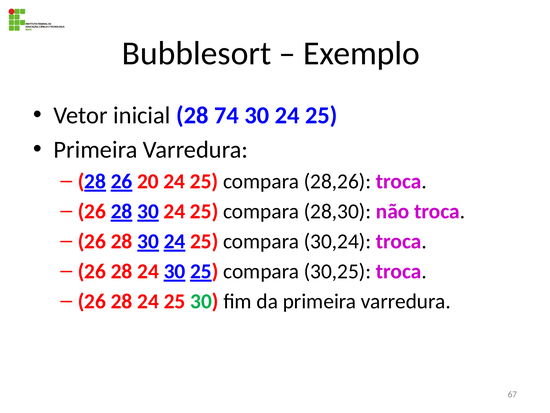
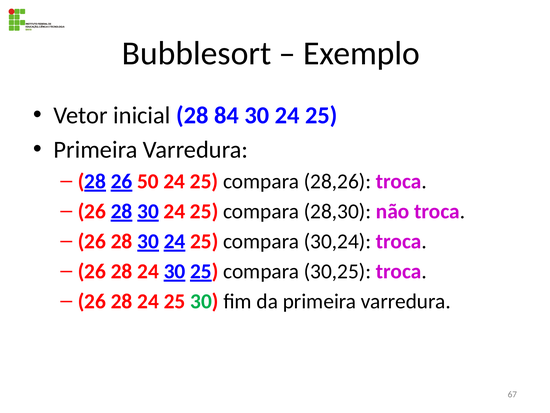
74: 74 -> 84 (226, 115)
20: 20 -> 50 (148, 181)
